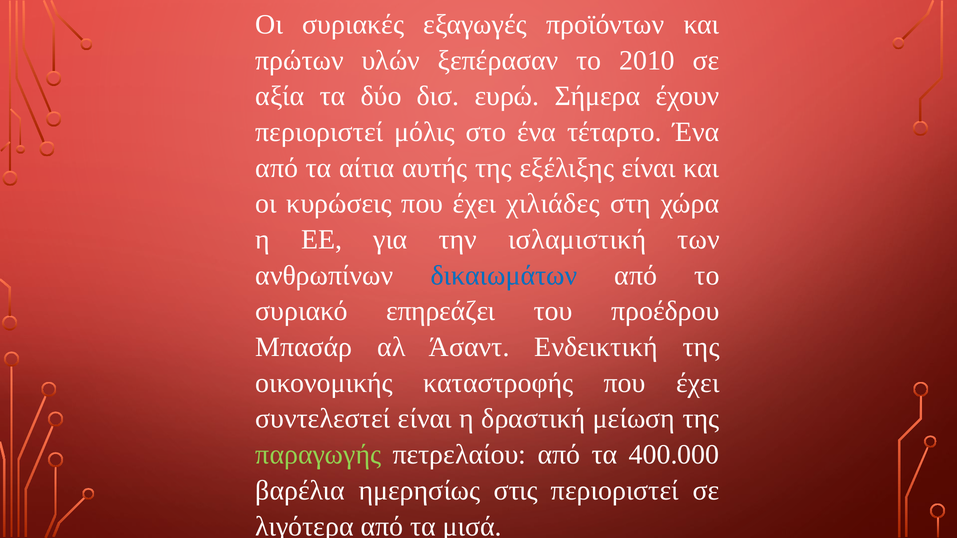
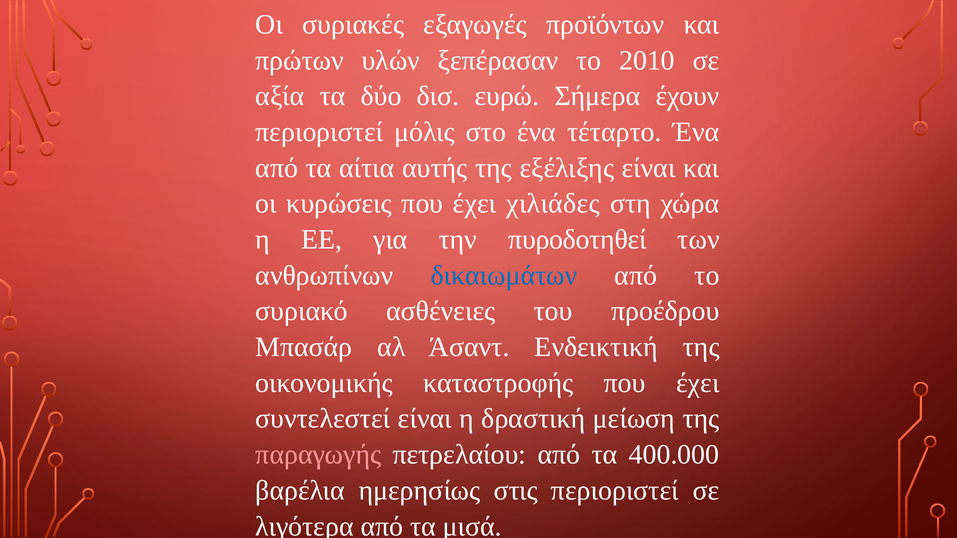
ισλαμιστική: ισλαμιστική -> πυροδοτηθεί (577, 240)
επηρεάζει: επηρεάζει -> ασθένειες (441, 311)
παραγωγής colour: light green -> pink (318, 455)
